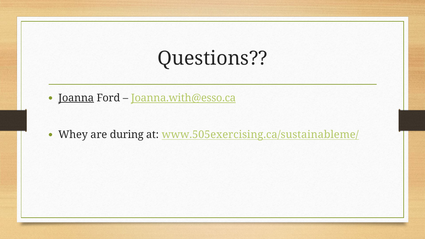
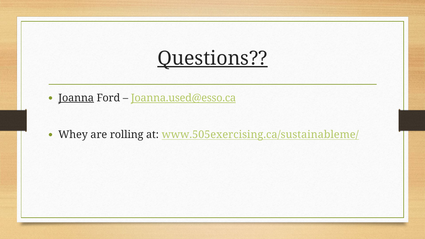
Questions underline: none -> present (212, 58)
Joanna.with@esso.ca: Joanna.with@esso.ca -> Joanna.used@esso.ca (183, 98)
during: during -> rolling (127, 135)
